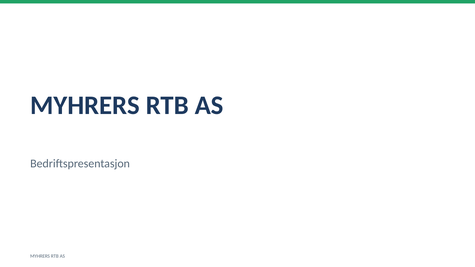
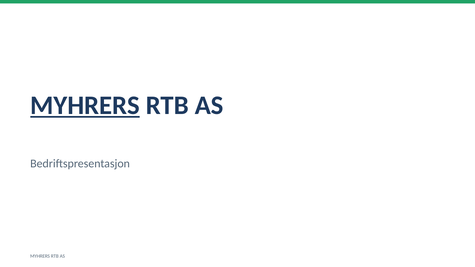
MYHRERS underline: none -> present (85, 105)
